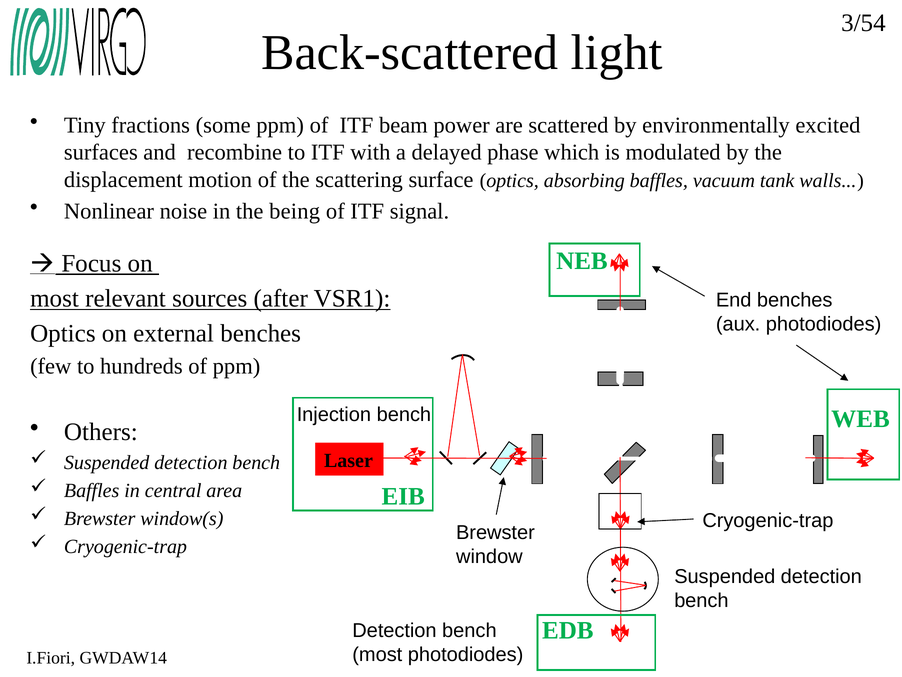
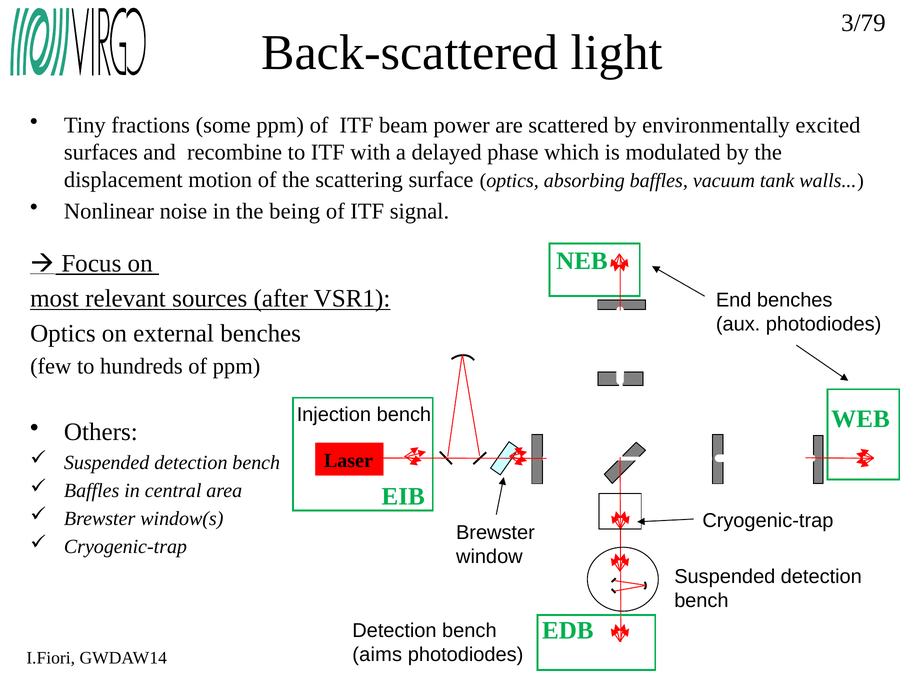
3/54: 3/54 -> 3/79 (863, 23)
most: most -> aims (377, 654)
